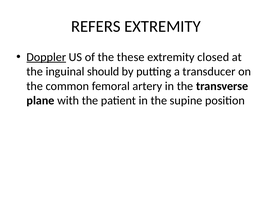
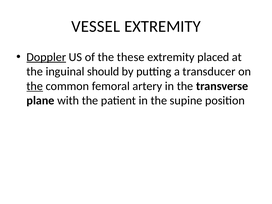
REFERS: REFERS -> VESSEL (96, 26)
closed: closed -> placed (213, 57)
the underline: none -> present (35, 86)
